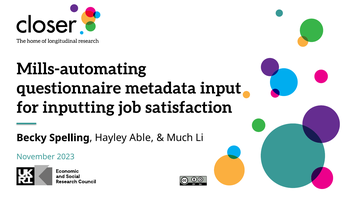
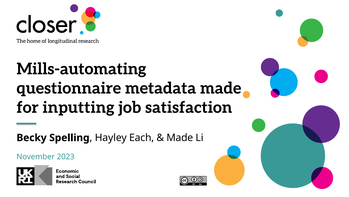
metadata input: input -> made (221, 88)
Able: Able -> Each (142, 137)
Much: Much -> Made (180, 137)
